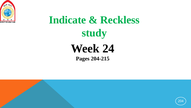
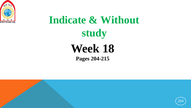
Reckless: Reckless -> Without (120, 20)
24: 24 -> 18 (108, 48)
